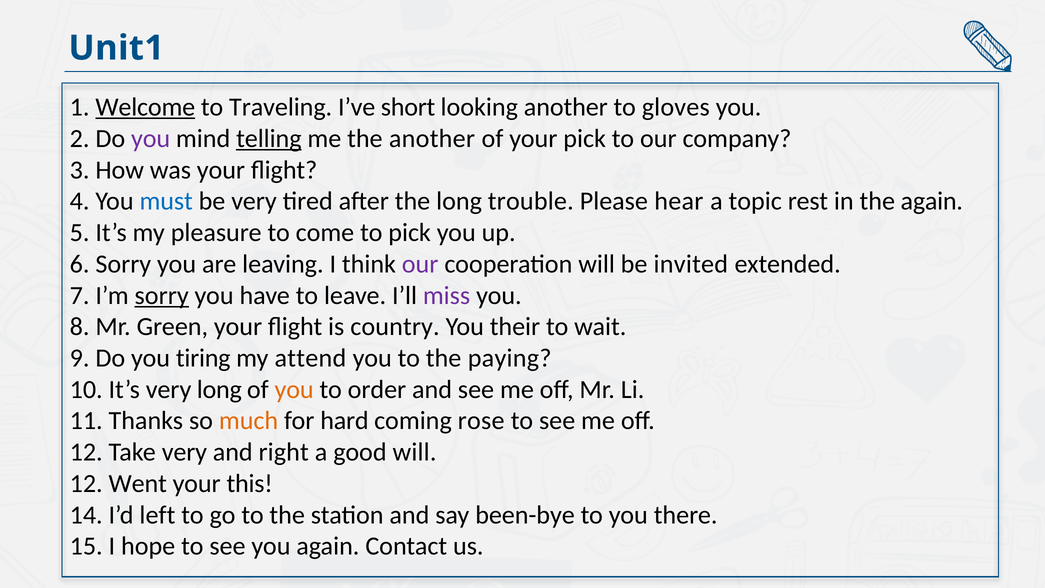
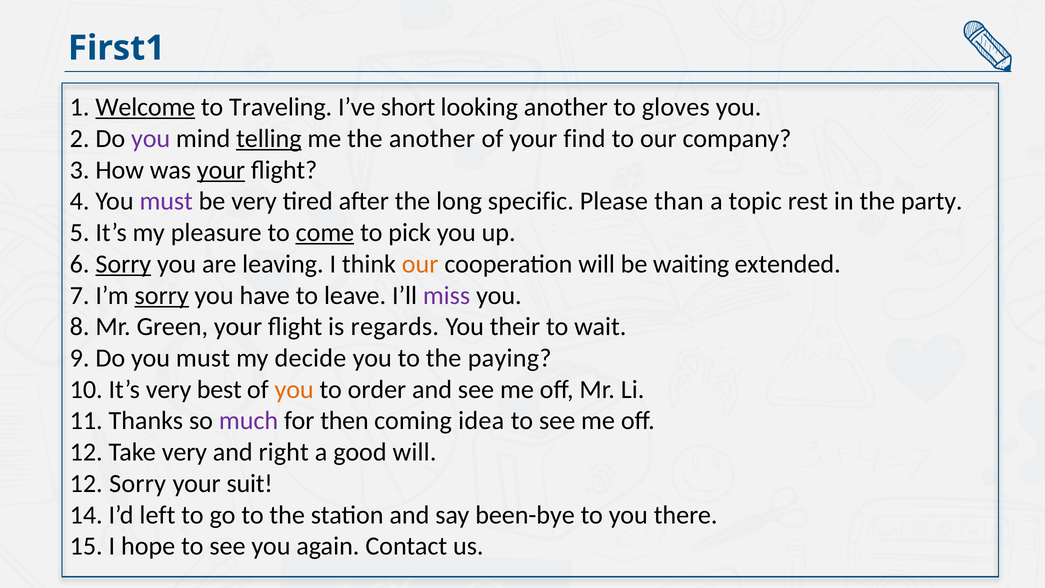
Unit1: Unit1 -> First1 (117, 48)
your pick: pick -> find (584, 139)
your underline: none -> present (221, 170)
must colour: blue -> purple (166, 201)
trouble: trouble -> specific (531, 201)
hear: hear -> than (679, 201)
the again: again -> party (932, 201)
come underline: none -> present (325, 233)
Sorry underline: none -> present (123, 264)
our colour: purple -> orange (420, 264)
invited: invited -> waiting (691, 264)
country: country -> regards (395, 327)
Do you tiring: tiring -> must (203, 358)
attend: attend -> decide (310, 358)
very long: long -> best (219, 389)
much colour: orange -> purple (249, 421)
hard: hard -> then (344, 421)
rose: rose -> idea (481, 421)
12 Went: Went -> Sorry (138, 483)
this: this -> suit (250, 483)
